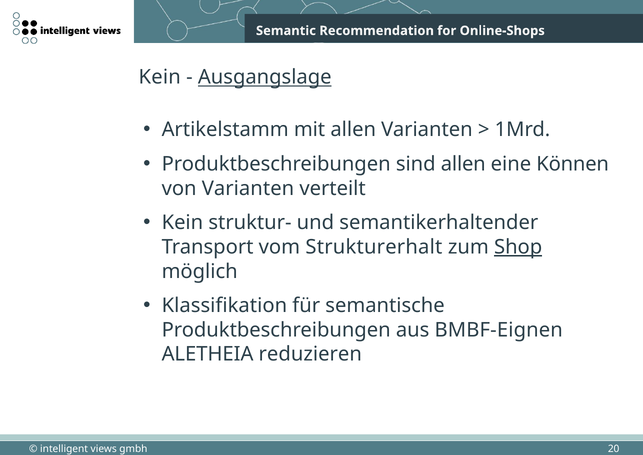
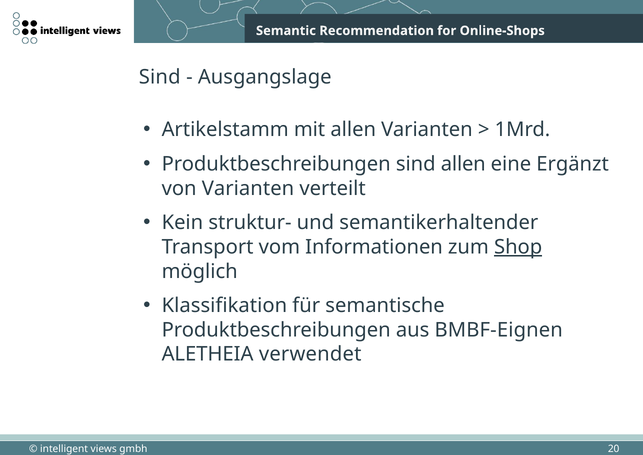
Kein: Kein -> Sind (160, 77)
Ausgangslage underline: present -> none (265, 77)
Können: Können -> Ergänzt (573, 164)
Strukturerhalt: Strukturerhalt -> Informationen (374, 247)
reduzieren: reduzieren -> verwendet (310, 354)
